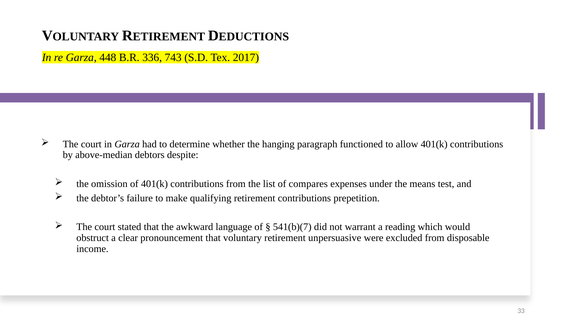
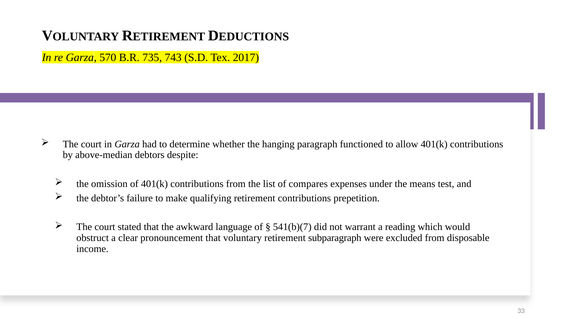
448: 448 -> 570 (108, 57)
336: 336 -> 735 (152, 57)
unpersuasive: unpersuasive -> subparagraph (335, 238)
